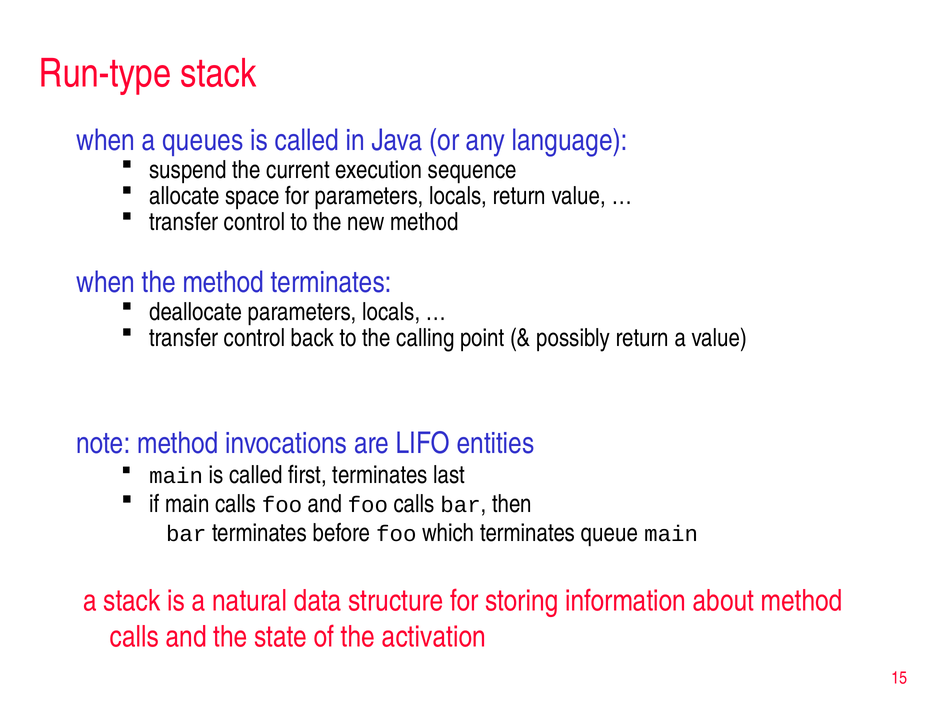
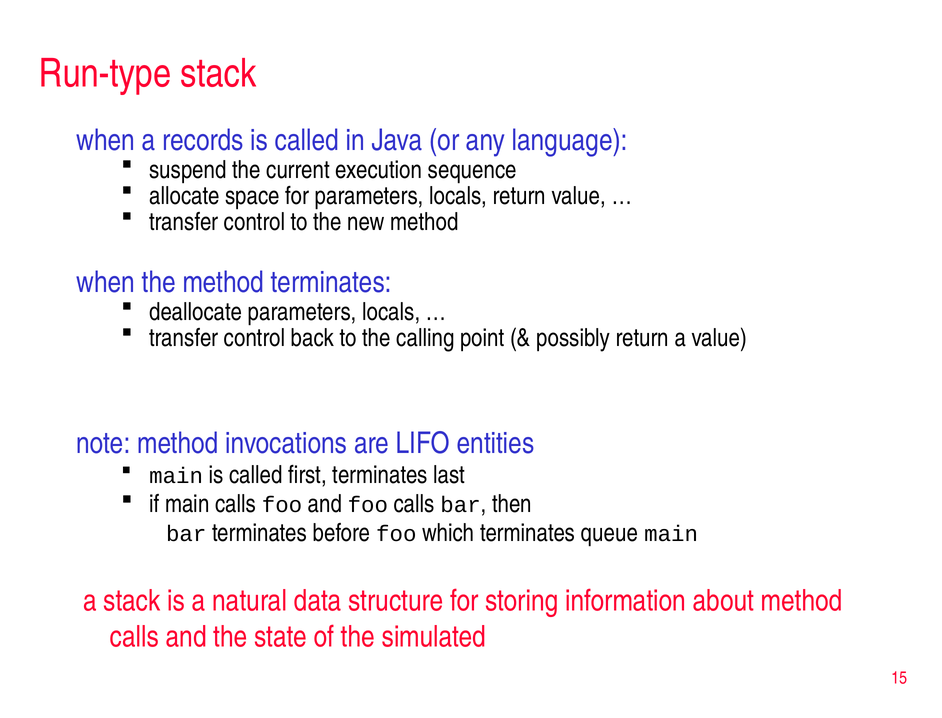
queues: queues -> records (203, 140)
activation: activation -> simulated (434, 637)
